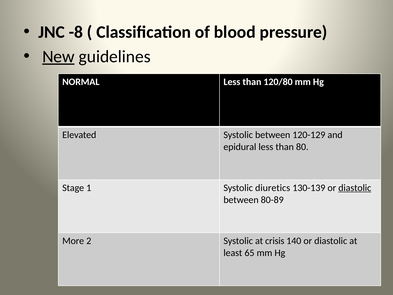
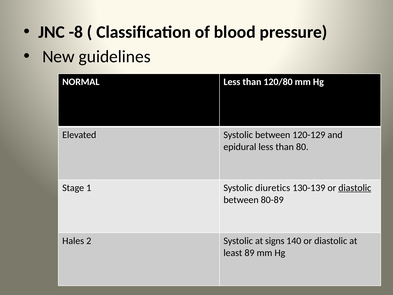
New underline: present -> none (58, 57)
More: More -> Hales (73, 241)
crisis: crisis -> signs (275, 241)
65: 65 -> 89 (249, 253)
